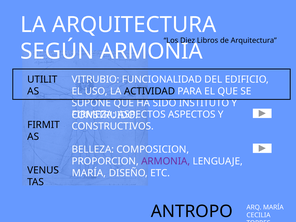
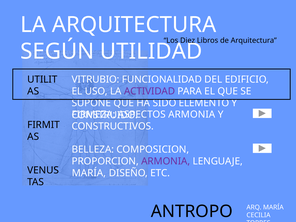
SEGÚN ARMONIA: ARMONIA -> UTILIDAD (151, 51)
ACTIVIDAD colour: black -> purple (150, 91)
INSTITUTO: INSTITUTO -> ELEMENTO (204, 103)
ASPECTOS: ASPECTOS -> ARMONIA (192, 114)
